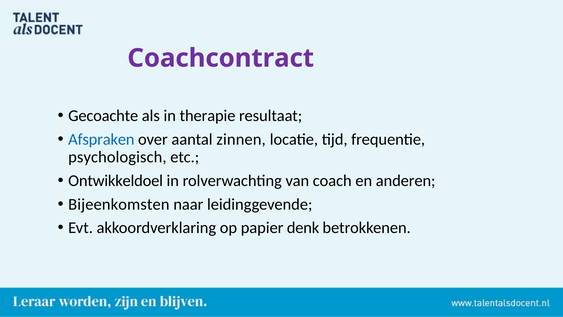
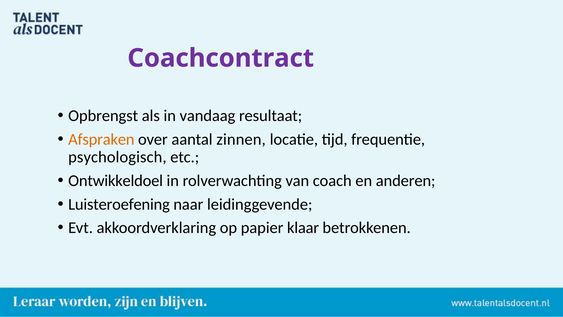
Gecoachte: Gecoachte -> Opbrengst (103, 116)
therapie: therapie -> vandaag (207, 116)
Afspraken colour: blue -> orange (101, 139)
Bijeenkomsten: Bijeenkomsten -> Luisteroefening (119, 204)
denk: denk -> klaar (303, 228)
